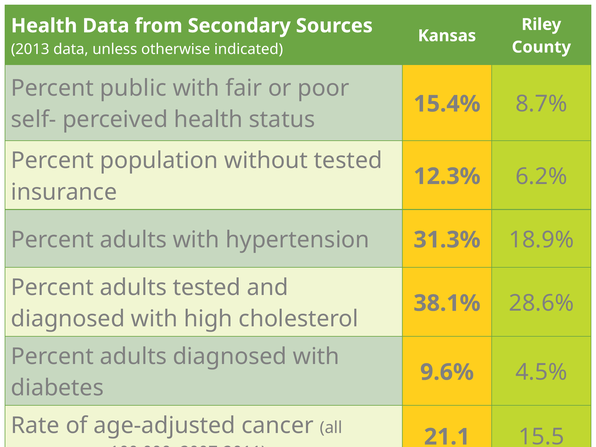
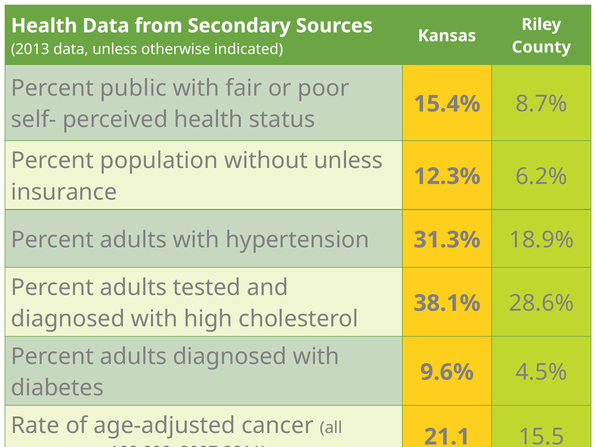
without tested: tested -> unless (348, 161)
